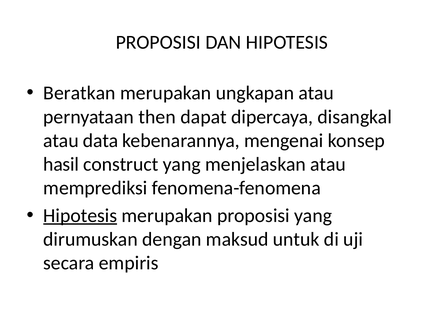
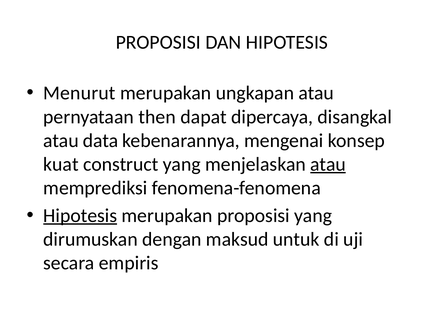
Beratkan: Beratkan -> Menurut (79, 93)
hasil: hasil -> kuat (61, 164)
atau underline: none -> present (328, 164)
